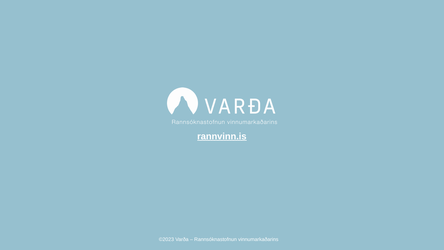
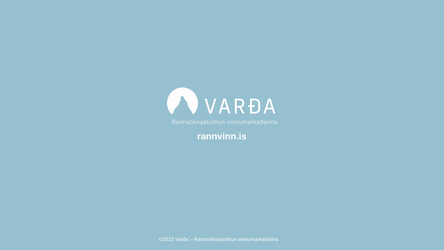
rannvinn.is underline: present -> none (222, 136)
